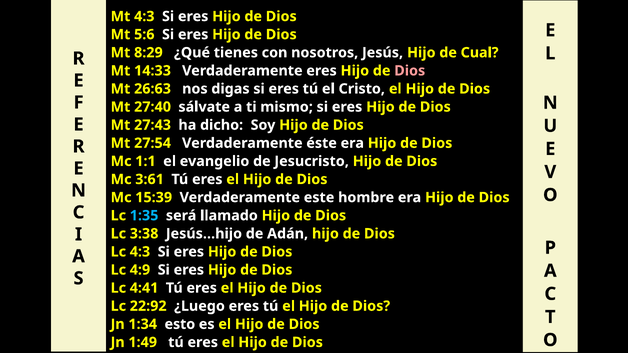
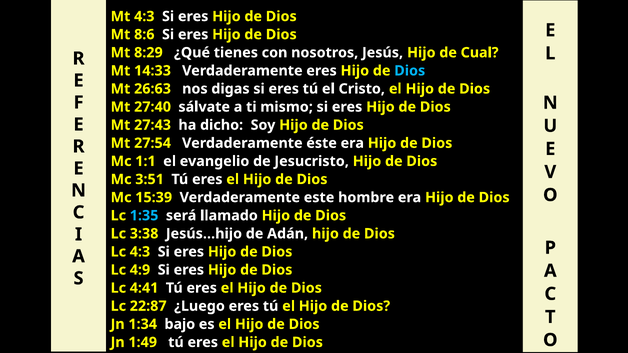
5:6: 5:6 -> 8:6 (144, 35)
Dios colour: pink -> light blue (410, 71)
3:61: 3:61 -> 3:51 (150, 179)
22:92: 22:92 -> 22:87 (148, 306)
esto: esto -> bajo (180, 324)
